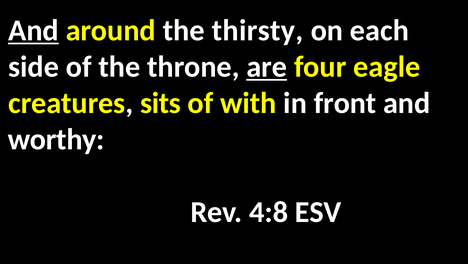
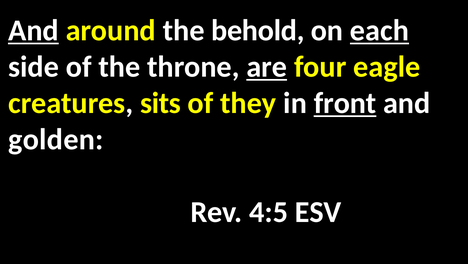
thirsty: thirsty -> behold (258, 30)
each underline: none -> present (379, 30)
with: with -> they (248, 103)
front underline: none -> present (345, 103)
worthy: worthy -> golden (56, 139)
4:8: 4:8 -> 4:5 (269, 212)
